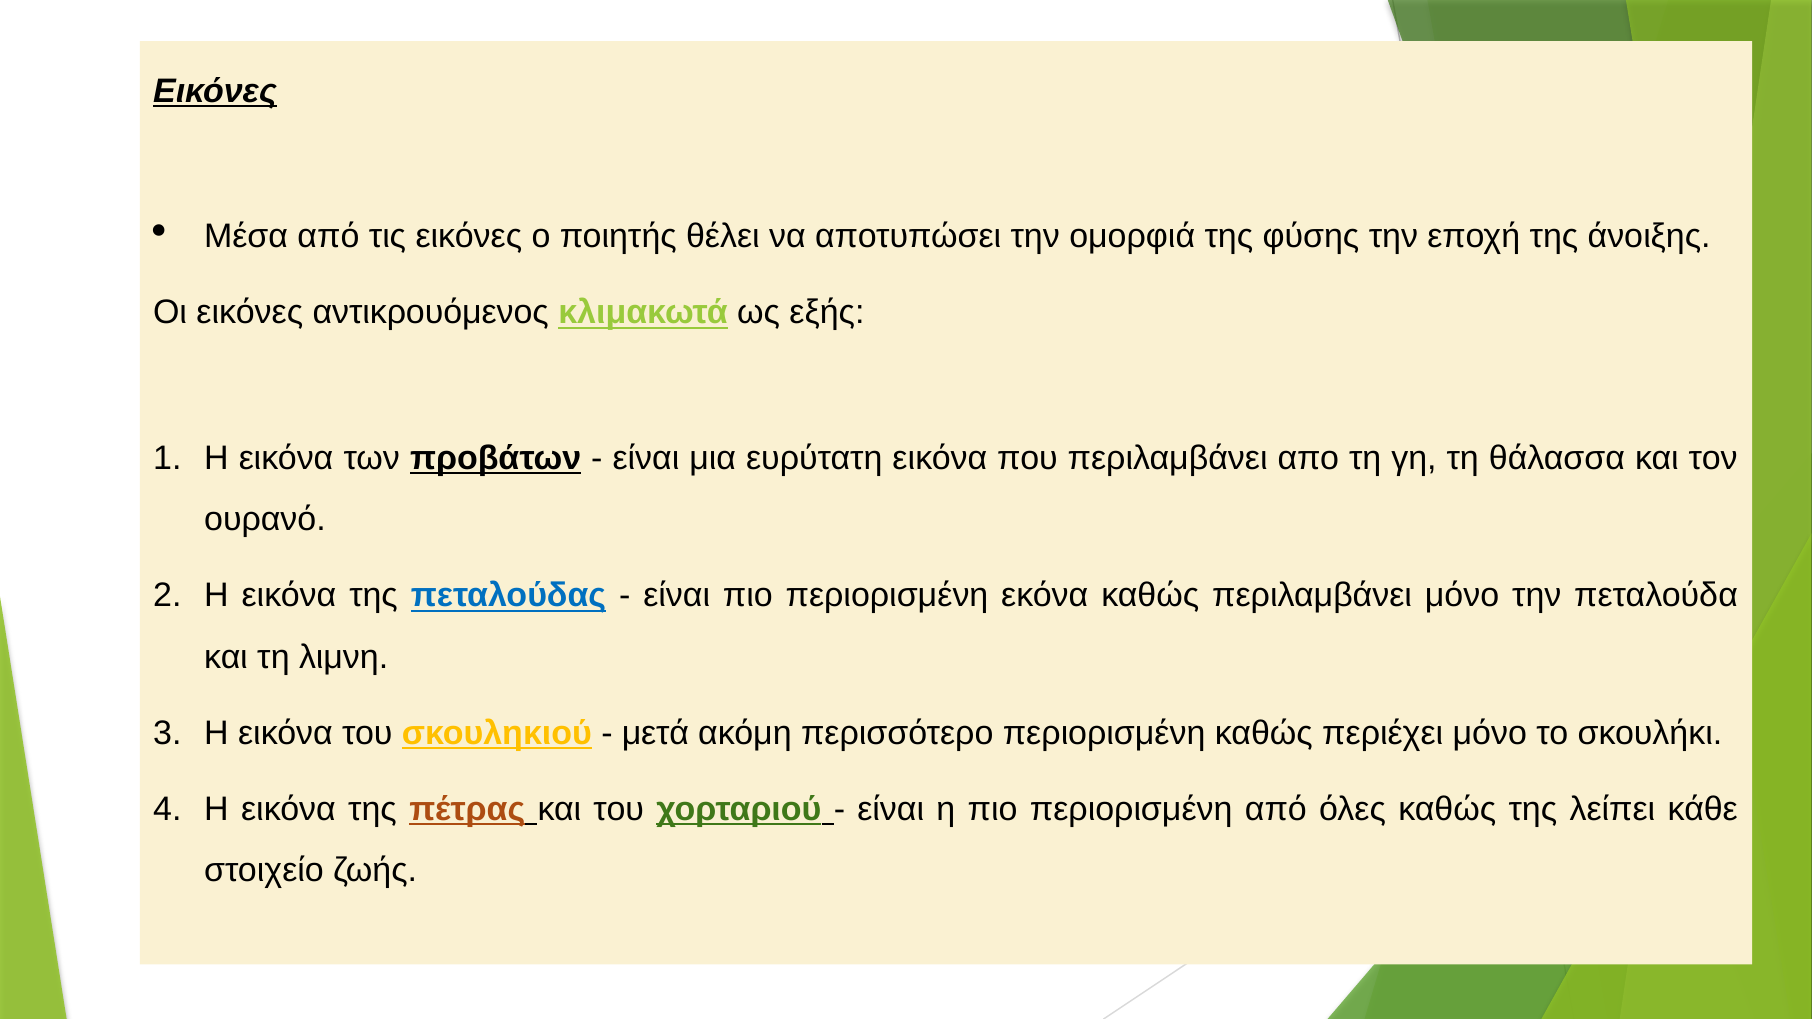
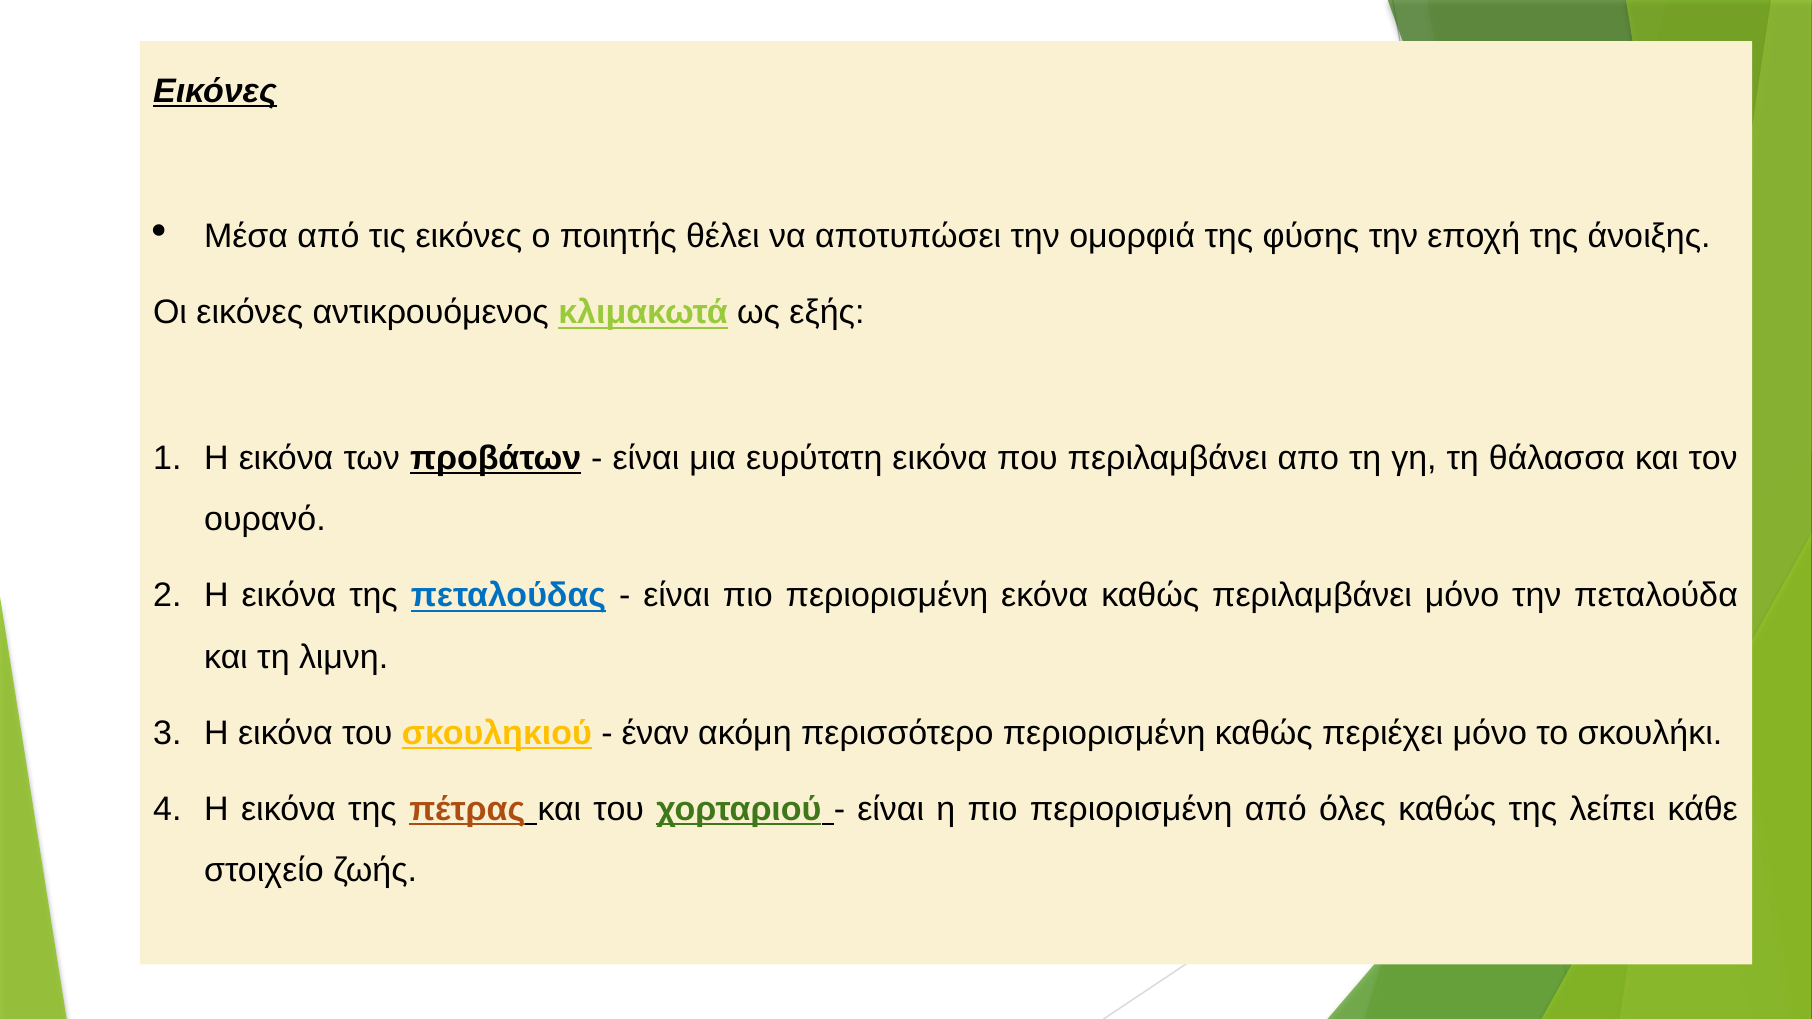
μετά: μετά -> έναν (655, 733)
